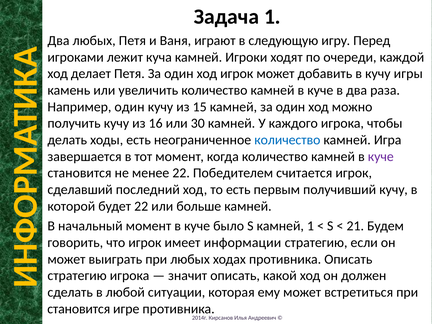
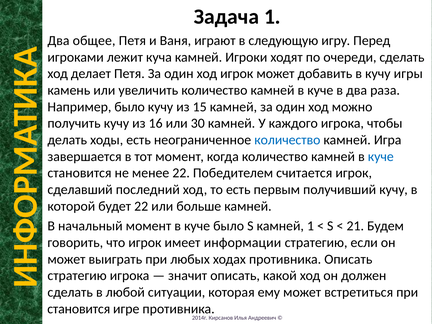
Два любых: любых -> общее (94, 41)
очереди каждой: каждой -> сделать (402, 57)
Например один: один -> было (130, 107)
куче colour: purple -> blue (381, 157)
